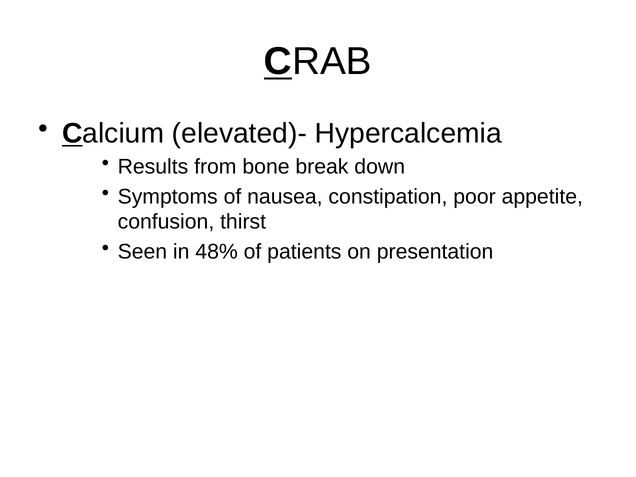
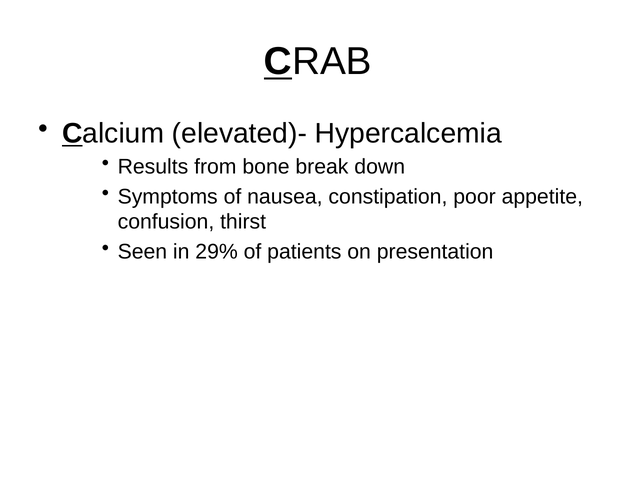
48%: 48% -> 29% (217, 252)
